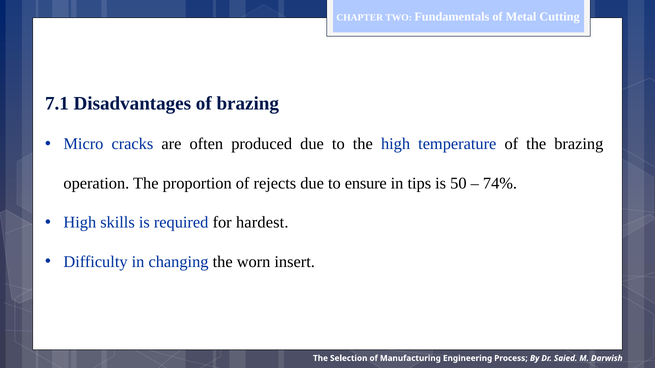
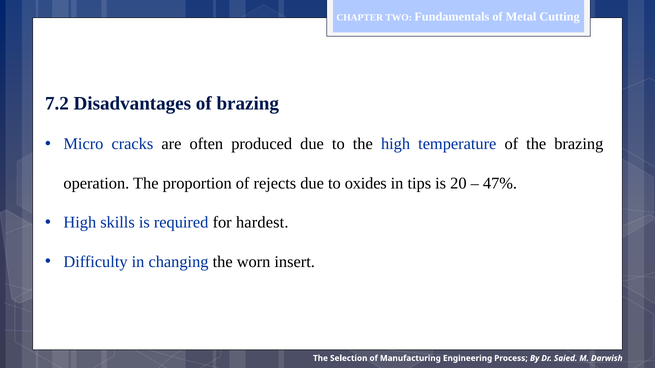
7.1: 7.1 -> 7.2 (57, 103)
ensure: ensure -> oxides (366, 184)
50: 50 -> 20 (458, 184)
74%: 74% -> 47% (500, 184)
